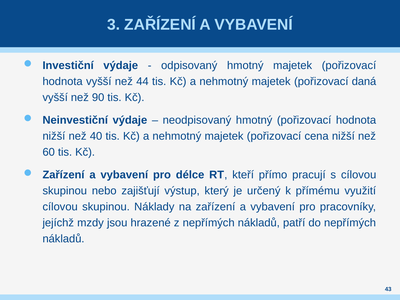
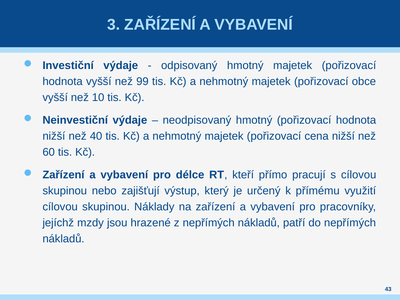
44: 44 -> 99 (142, 82)
daná: daná -> obce (364, 82)
90: 90 -> 10 (98, 98)
